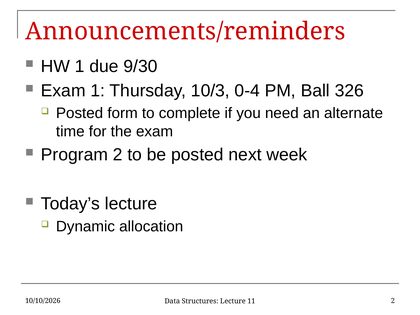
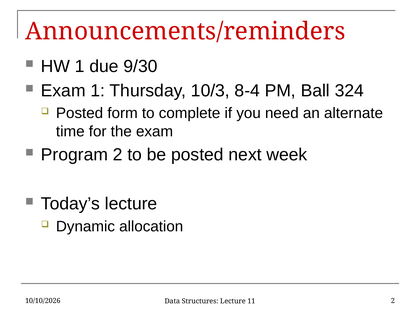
0-4: 0-4 -> 8-4 (247, 91)
326: 326 -> 324 (349, 91)
